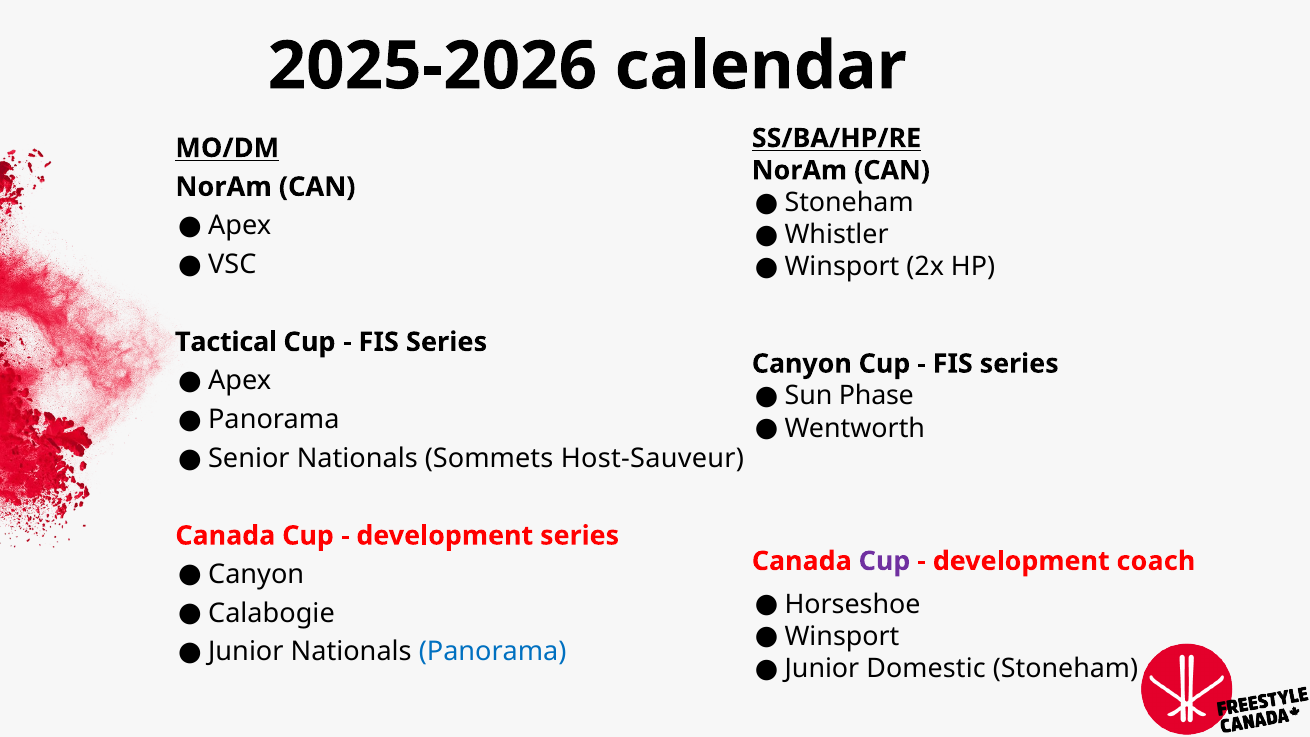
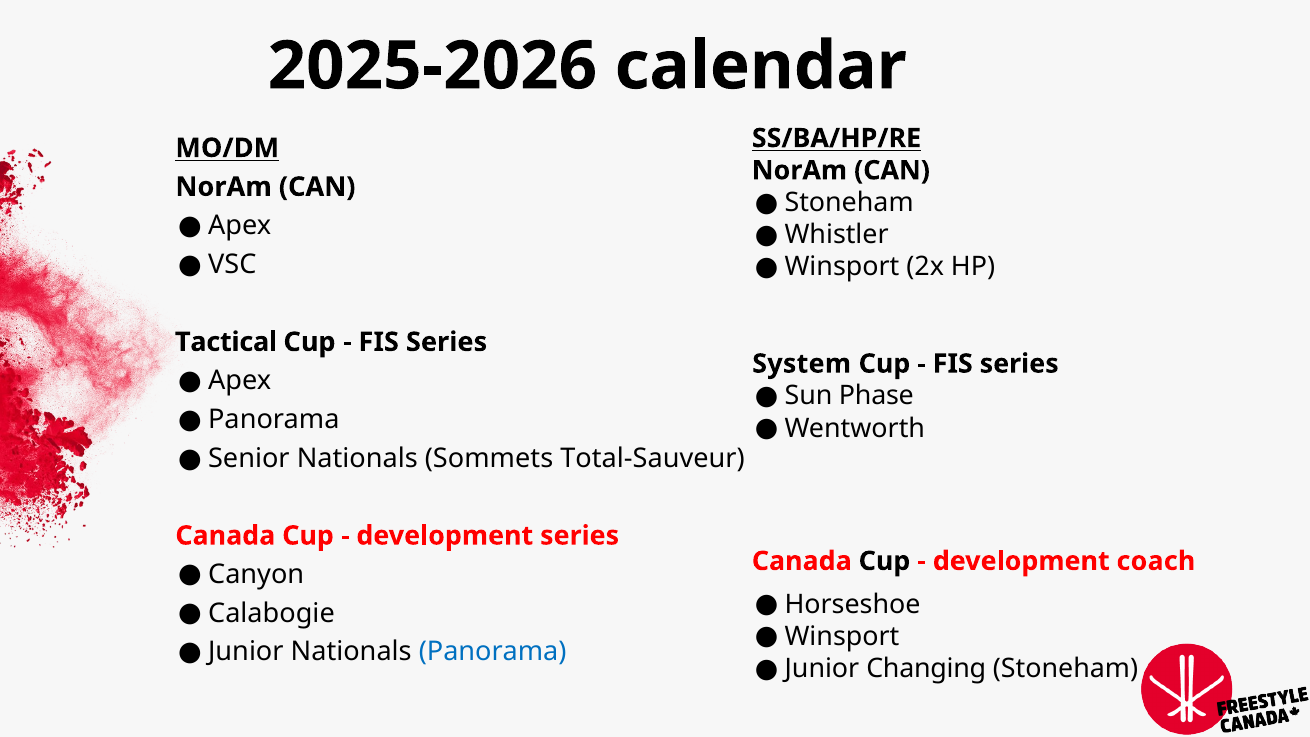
Canyon: Canyon -> System (802, 364)
Host-Sauveur: Host-Sauveur -> Total-Sauveur (653, 458)
Cup colour: purple -> black (884, 561)
Domestic: Domestic -> Changing (926, 669)
